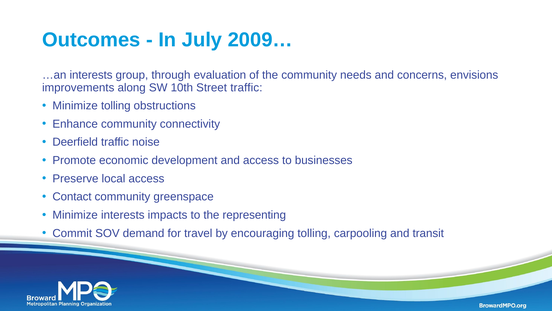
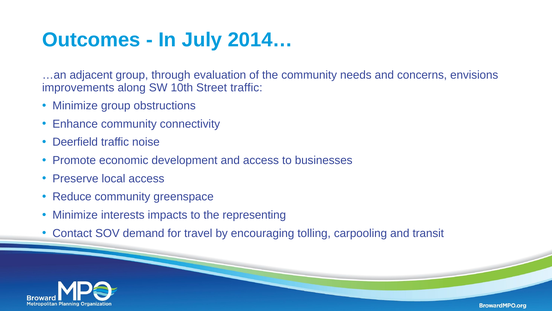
2009…: 2009… -> 2014… (260, 40)
…an interests: interests -> adjacent (91, 75)
Minimize tolling: tolling -> group (116, 106)
Contact: Contact -> Reduce (72, 196)
Commit: Commit -> Contact (72, 233)
